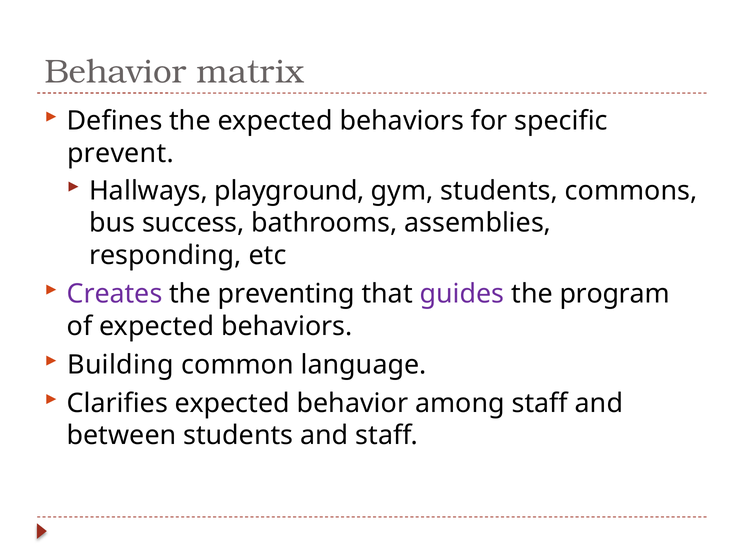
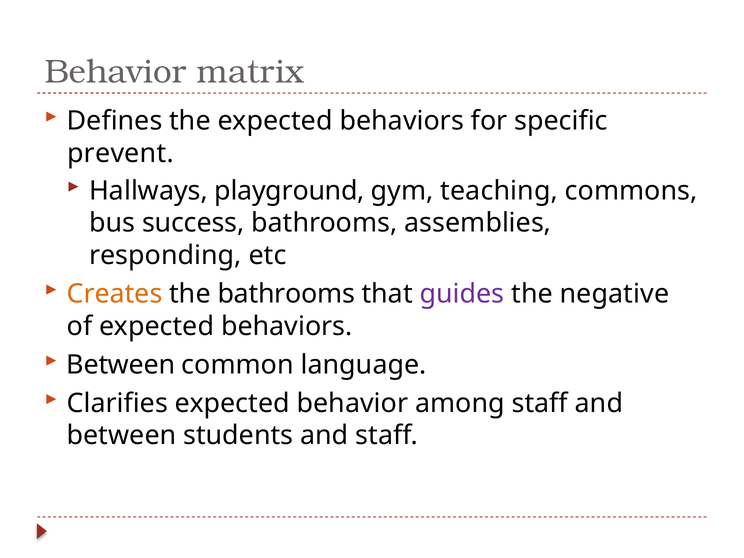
gym students: students -> teaching (499, 191)
Creates colour: purple -> orange (115, 294)
the preventing: preventing -> bathrooms (286, 294)
program: program -> negative (614, 294)
Building: Building -> Between (121, 365)
